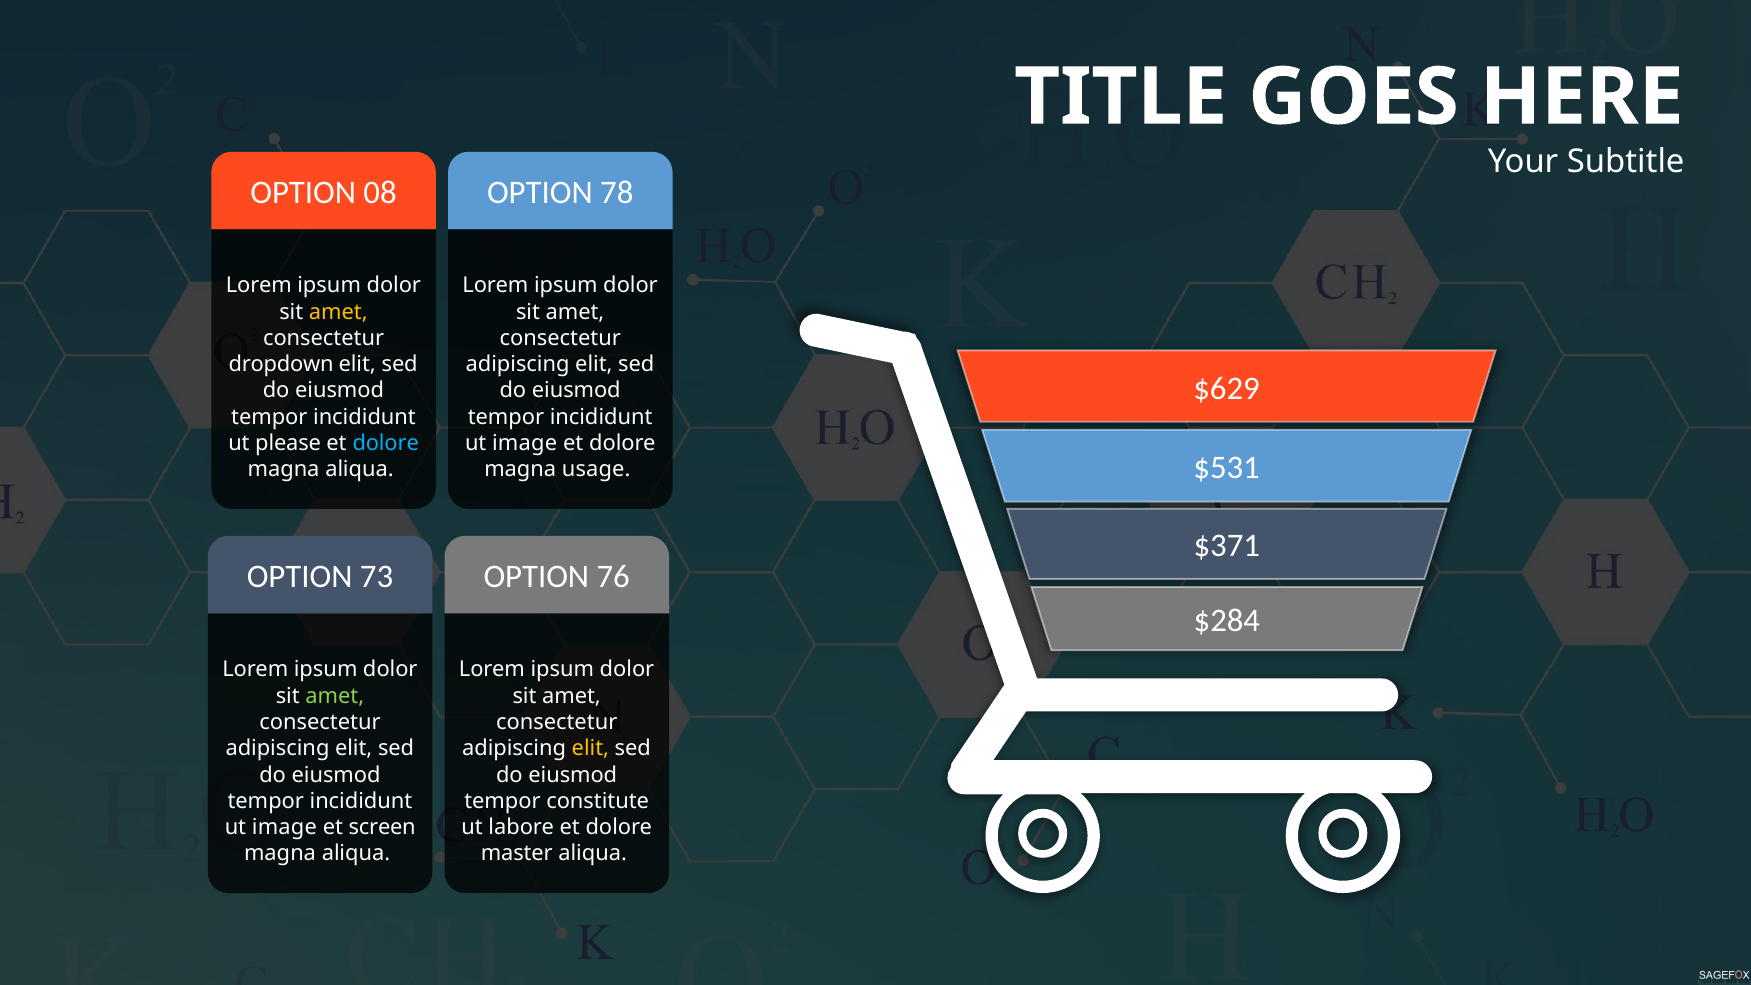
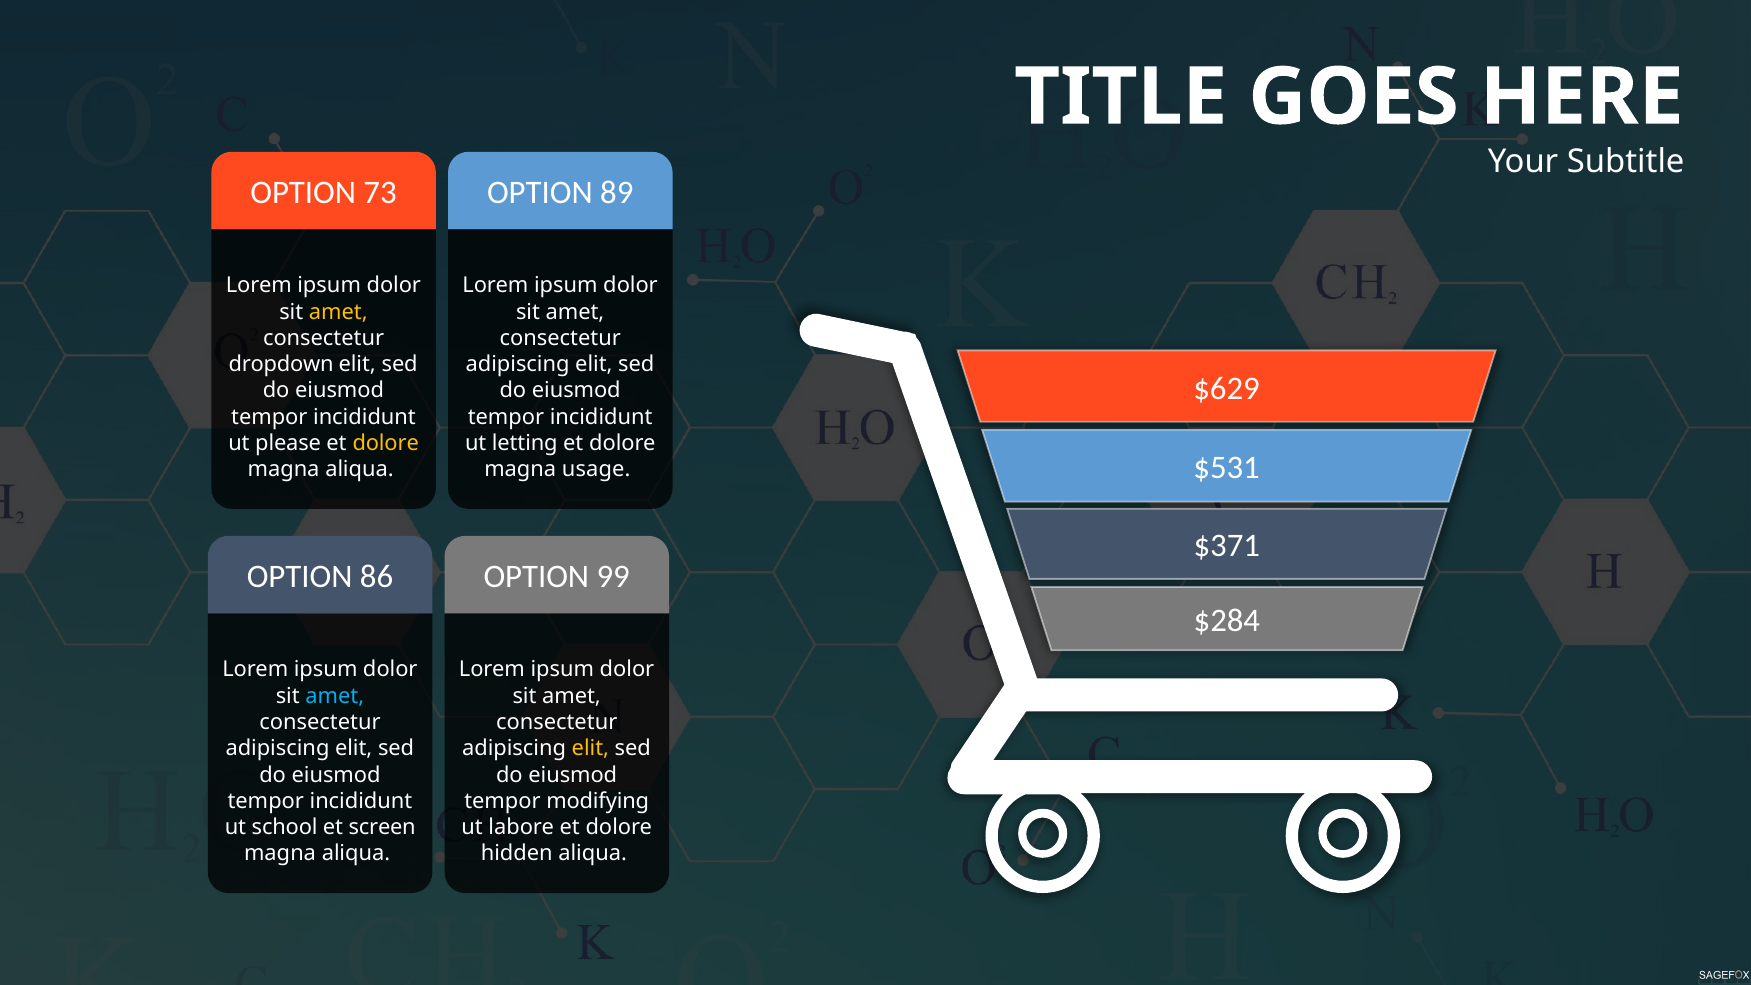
08: 08 -> 73 (380, 193)
78: 78 -> 89 (617, 193)
dolore colour: light blue -> yellow (386, 443)
image: image -> letting (525, 443)
73: 73 -> 86 (377, 577)
76: 76 -> 99 (613, 577)
amet colour: light green -> light blue (335, 696)
constitute: constitute -> modifying (598, 801)
image: image -> school (285, 827)
master: master -> hidden (517, 854)
